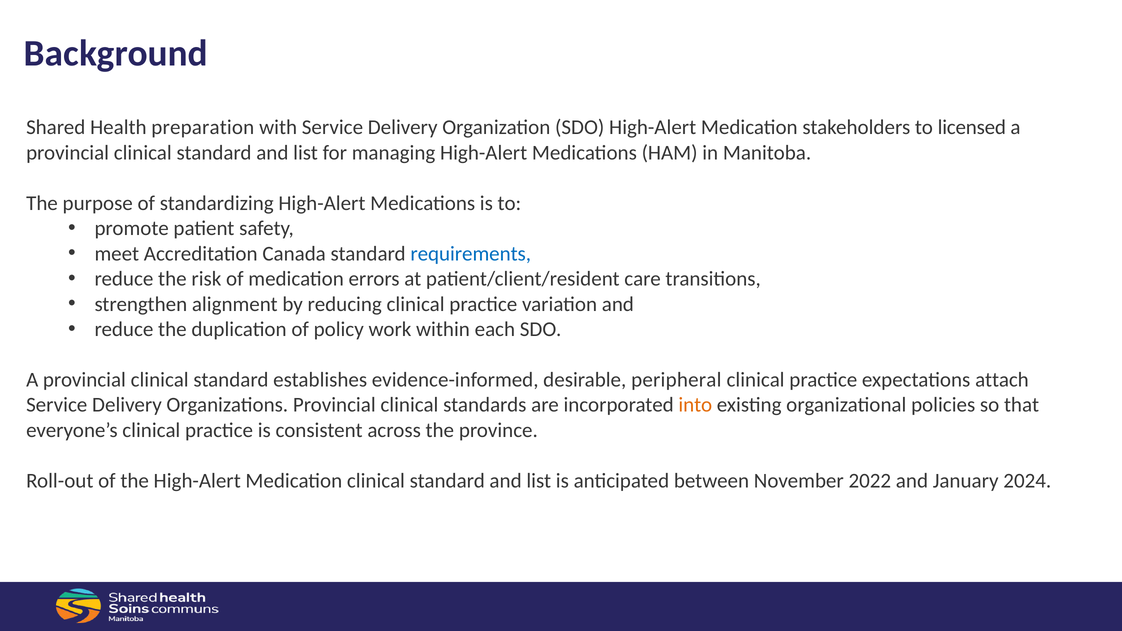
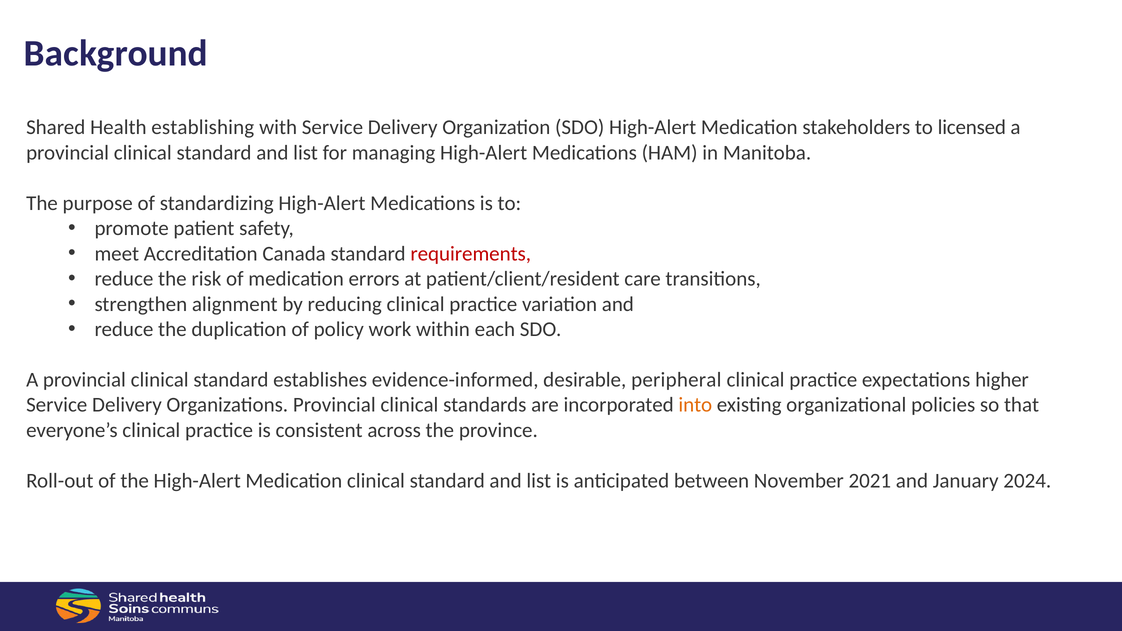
preparation: preparation -> establishing (203, 127)
requirements colour: blue -> red (471, 254)
attach: attach -> higher (1002, 380)
2022: 2022 -> 2021 (870, 481)
